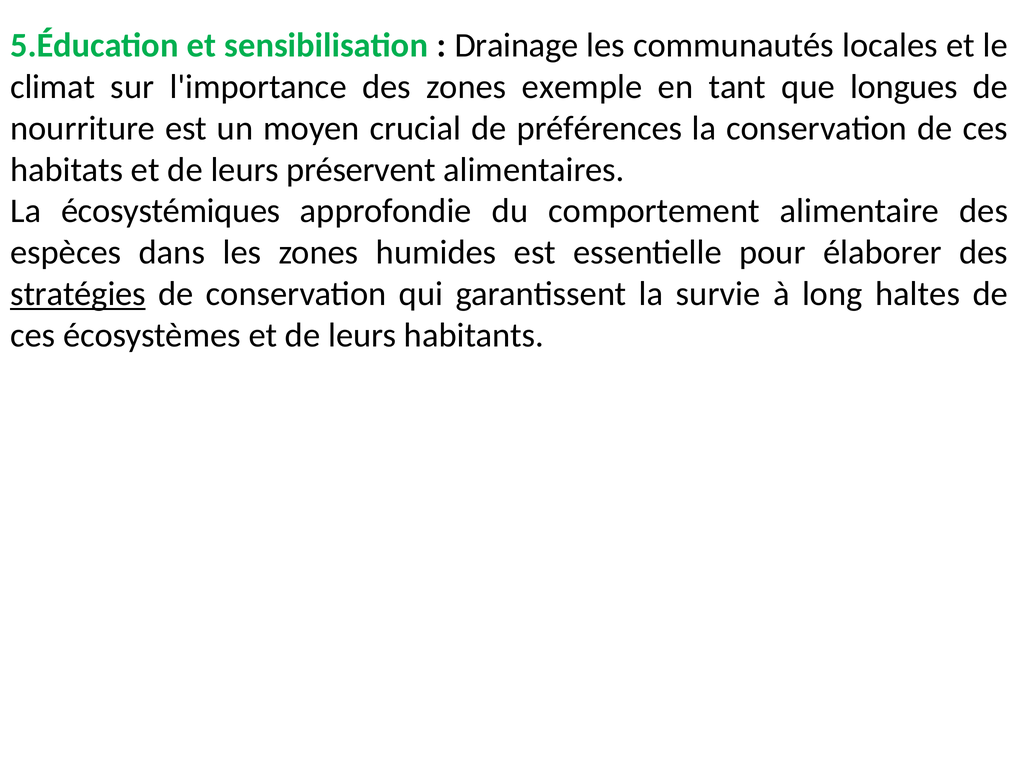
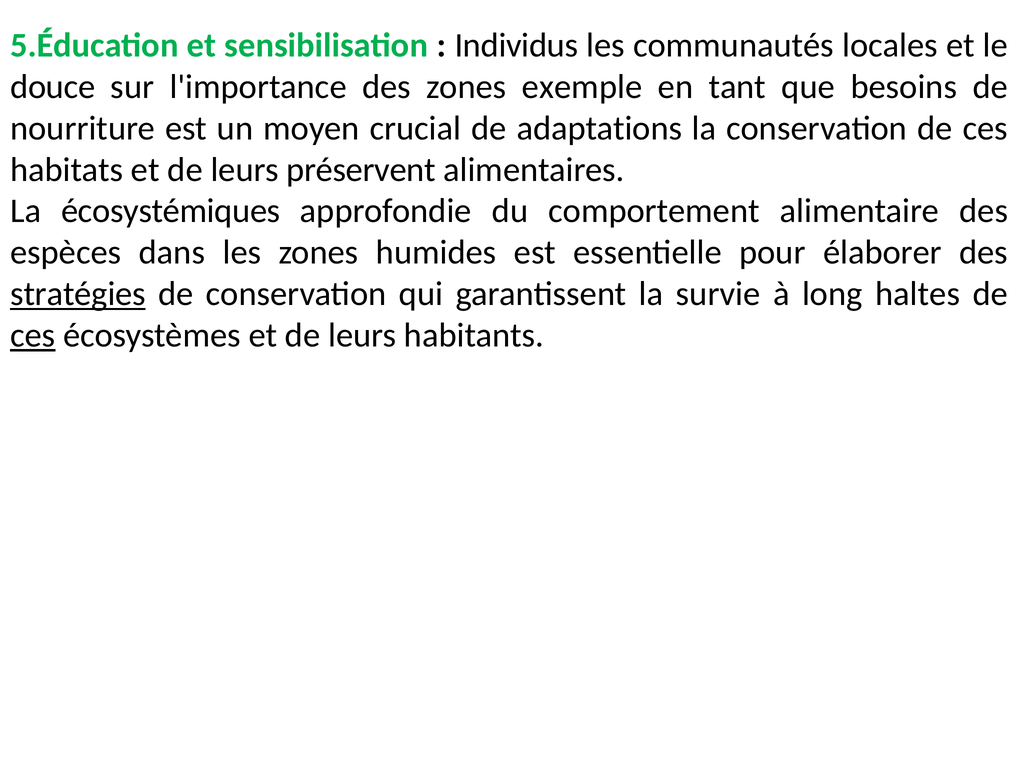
Drainage: Drainage -> Individus (516, 45)
climat: climat -> douce (53, 87)
longues: longues -> besoins (904, 87)
préférences: préférences -> adaptations (599, 128)
ces underline: none -> present (33, 335)
